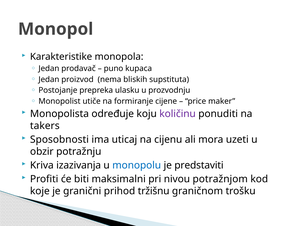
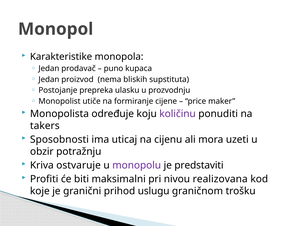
izazivanja: izazivanja -> ostvaruje (79, 165)
monopolu colour: blue -> purple (137, 165)
potražnjom: potražnjom -> realizovana (220, 179)
tržišnu: tržišnu -> uslugu (154, 191)
